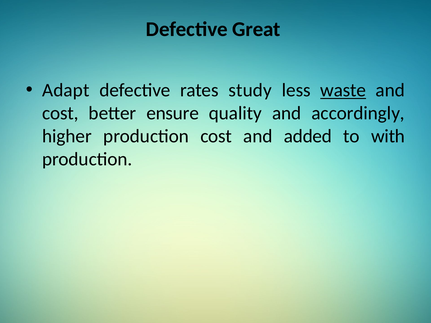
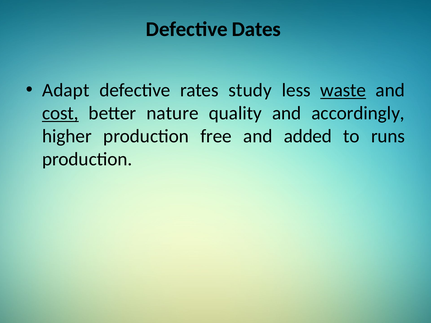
Great: Great -> Dates (256, 29)
cost underline: none -> present (60, 113)
ensure: ensure -> nature (173, 113)
production cost: cost -> free (216, 136)
with: with -> runs (388, 136)
